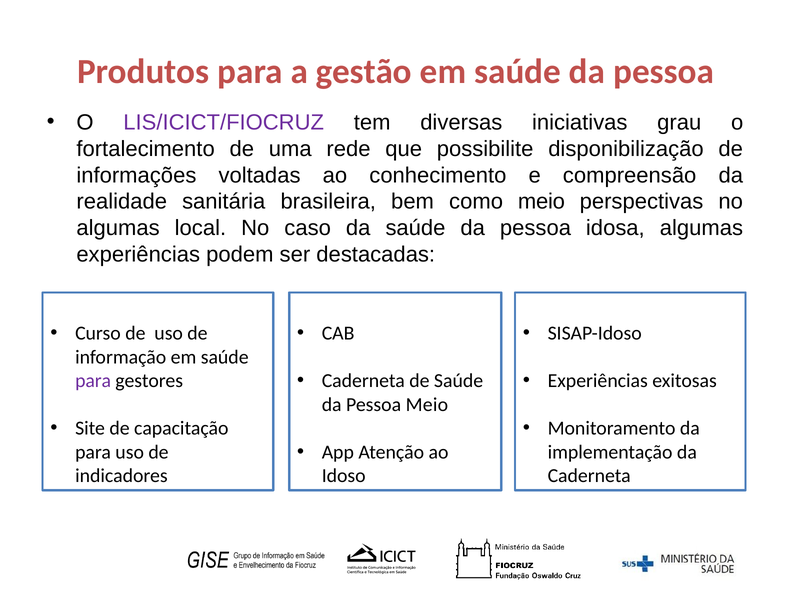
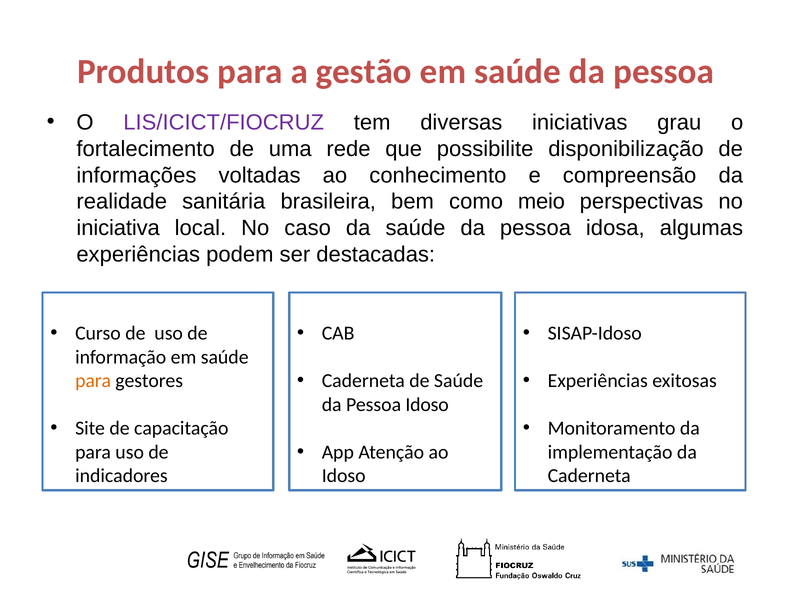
algumas: algumas -> iniciativa (118, 228)
para colour: purple -> orange (93, 381)
Pessoa Meio: Meio -> Idoso (427, 405)
